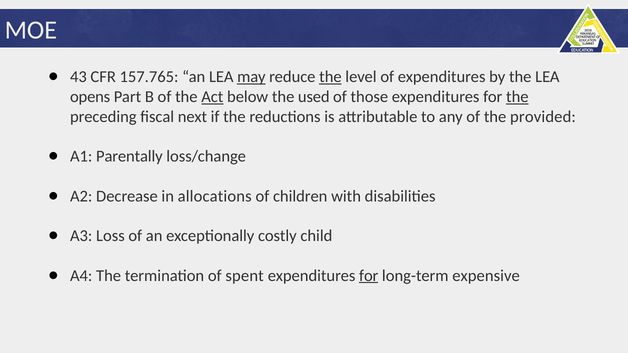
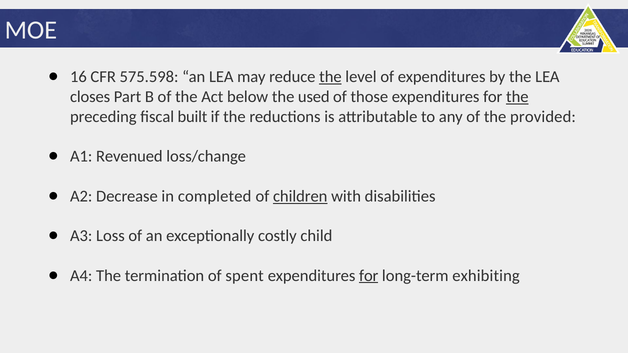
43: 43 -> 16 (78, 77)
157.765: 157.765 -> 575.598 (149, 77)
may underline: present -> none (251, 77)
opens: opens -> closes (90, 97)
Act underline: present -> none (212, 97)
next: next -> built (192, 117)
Parentally: Parentally -> Revenued (129, 157)
allocations: allocations -> completed (215, 196)
children underline: none -> present (300, 196)
expensive: expensive -> exhibiting (486, 276)
